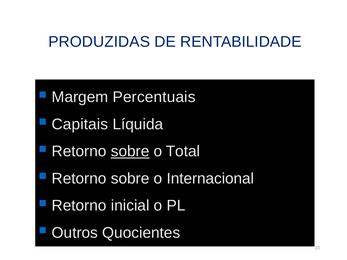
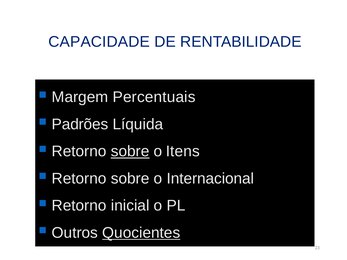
PRODUZIDAS: PRODUZIDAS -> CAPACIDADE (99, 42)
Capitais: Capitais -> Padrões (80, 124)
Total: Total -> Itens (183, 152)
Quocientes underline: none -> present (141, 233)
